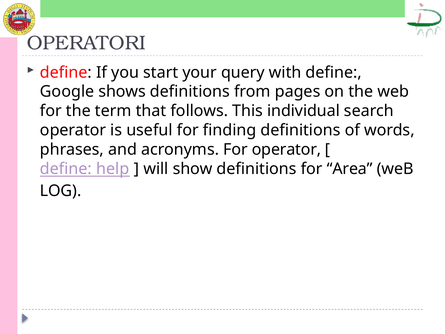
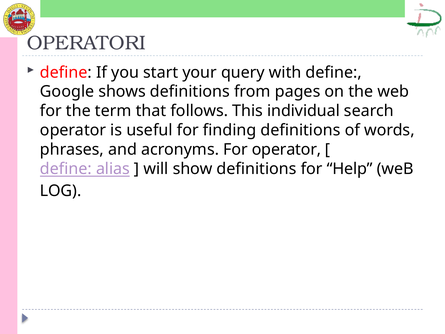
help: help -> alias (113, 169)
Area: Area -> Help (350, 169)
